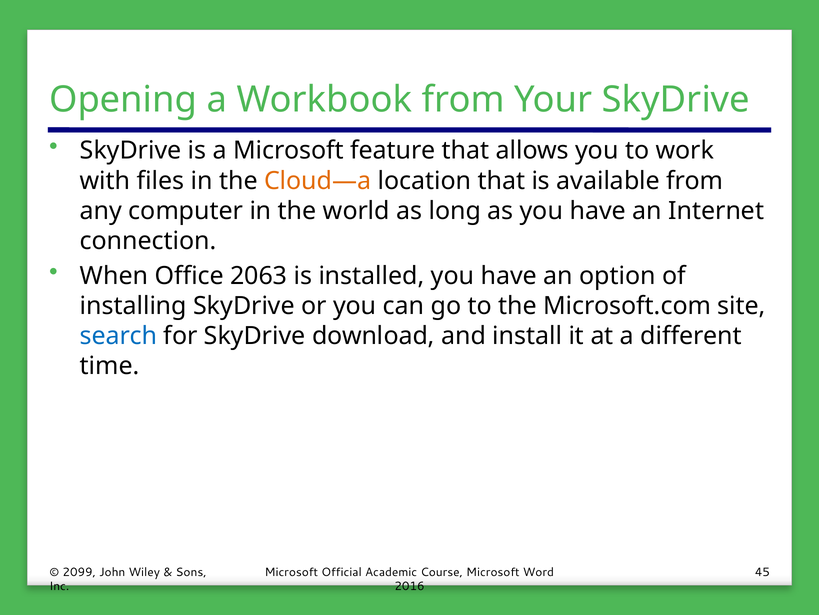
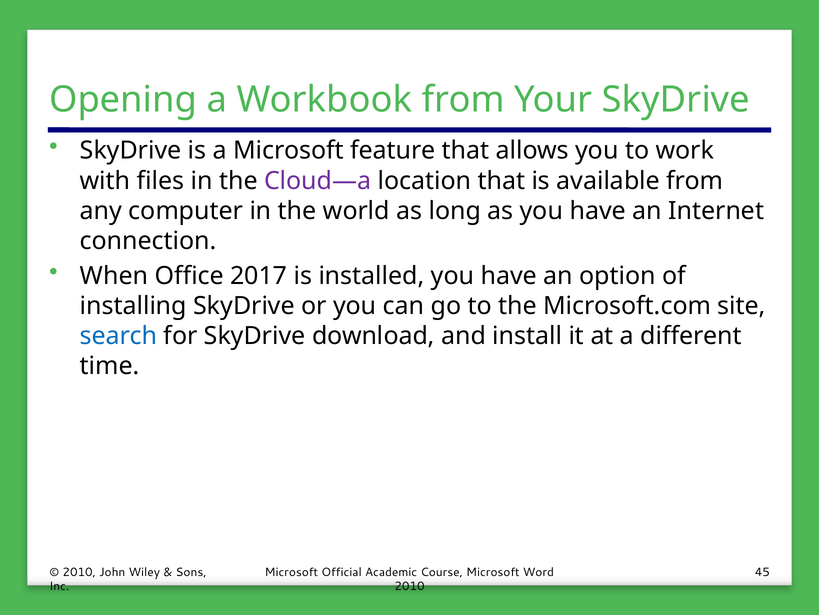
Cloud—a colour: orange -> purple (318, 181)
2063: 2063 -> 2017 (259, 276)
2099: 2099 -> 2010 (79, 571)
2016: 2016 -> 2010 (410, 586)
